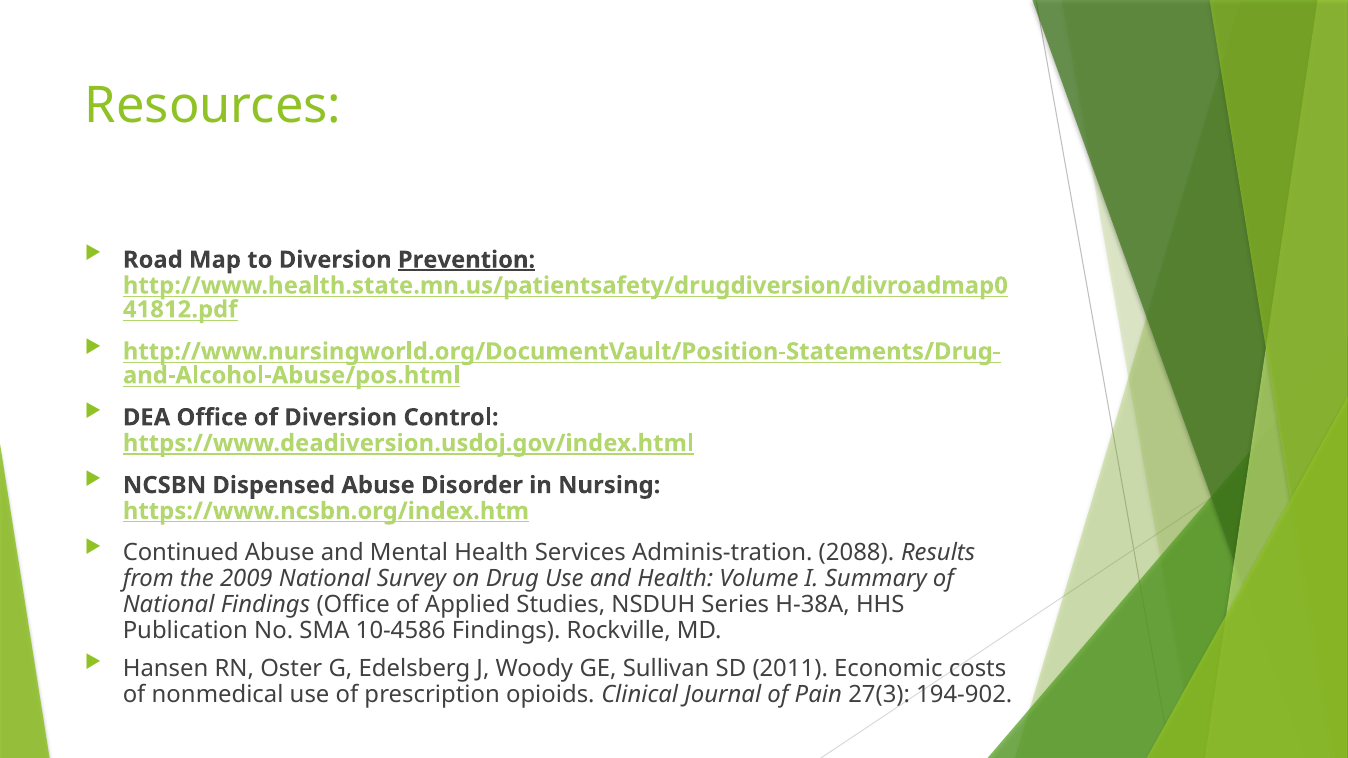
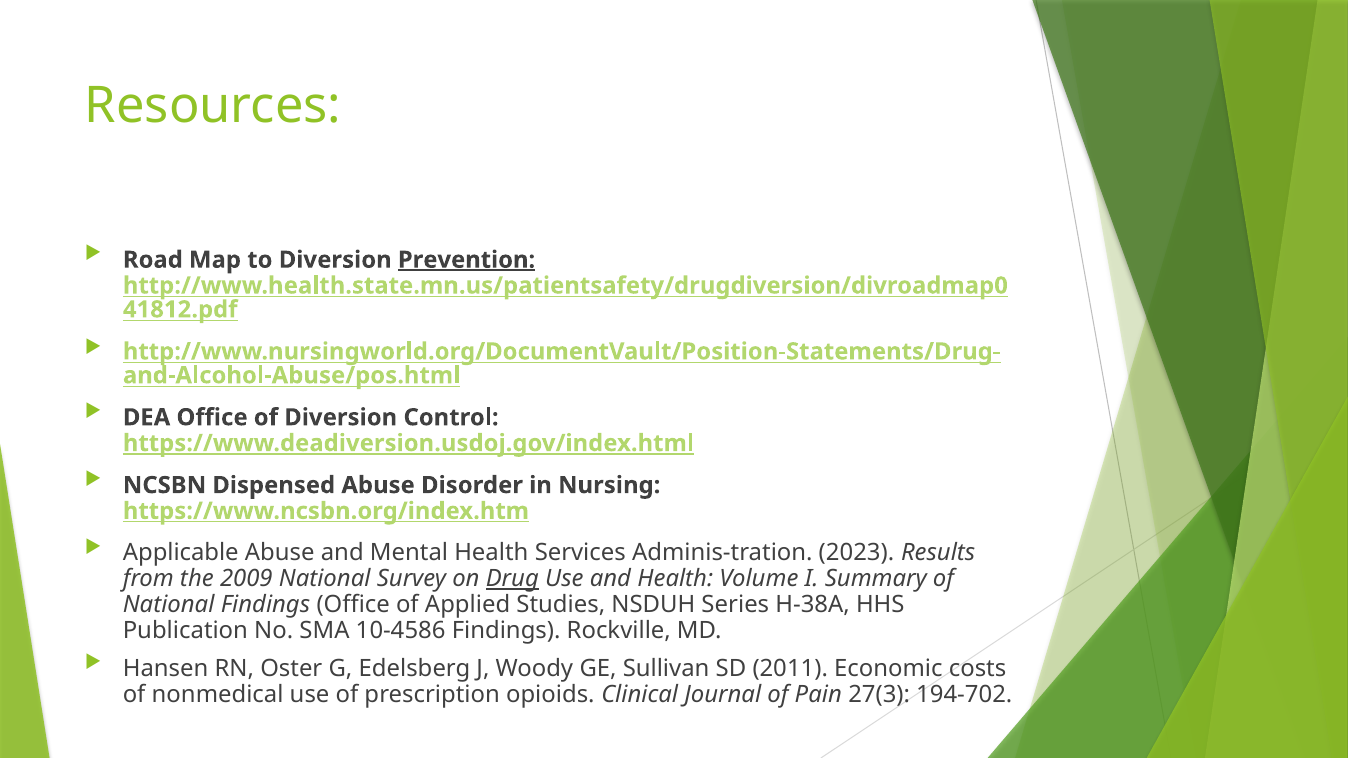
Continued: Continued -> Applicable (181, 553)
2088: 2088 -> 2023 (856, 553)
Drug underline: none -> present (512, 579)
194-902: 194-902 -> 194-702 (964, 695)
